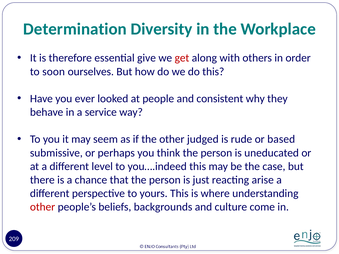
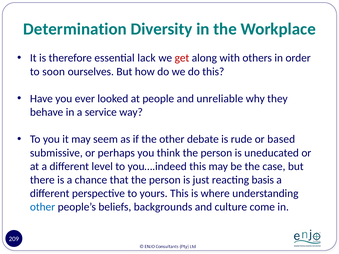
give: give -> lack (147, 58)
consistent: consistent -> unreliable (220, 99)
judged: judged -> debate (203, 139)
arise: arise -> basis (263, 180)
other colour: red -> blue (43, 207)
